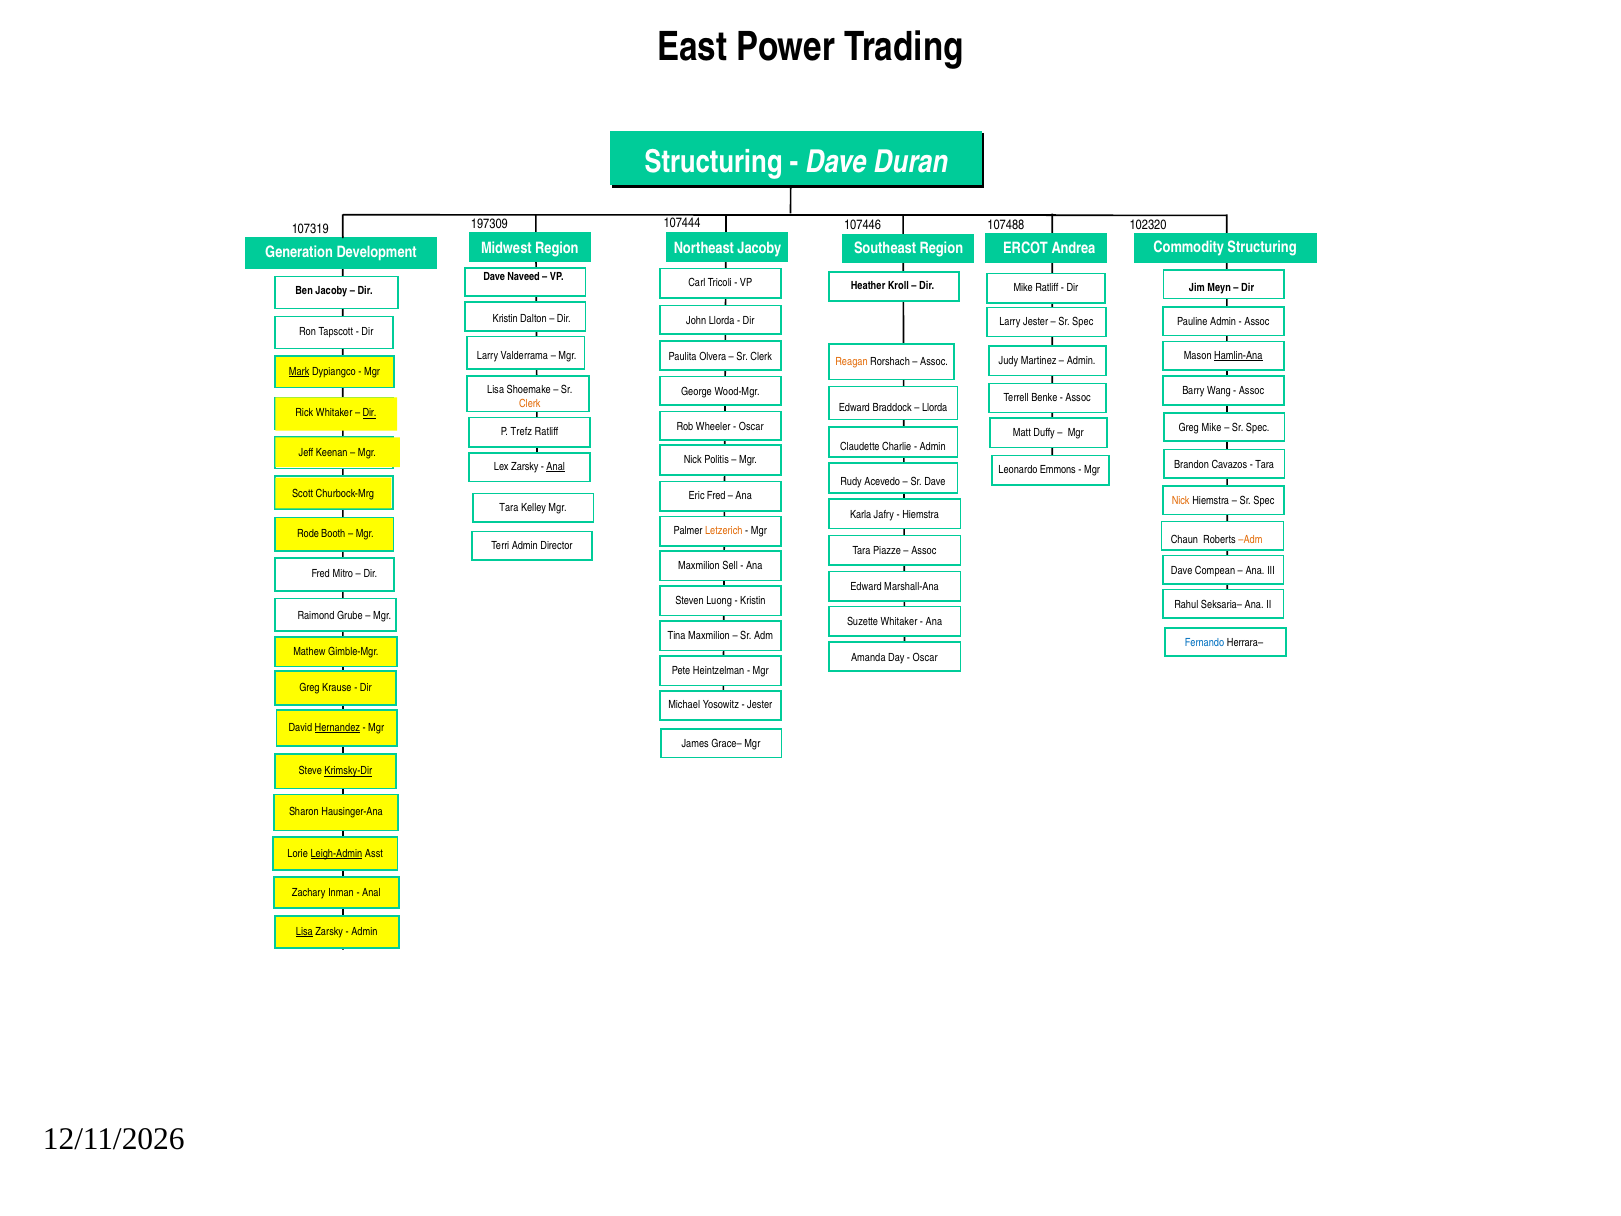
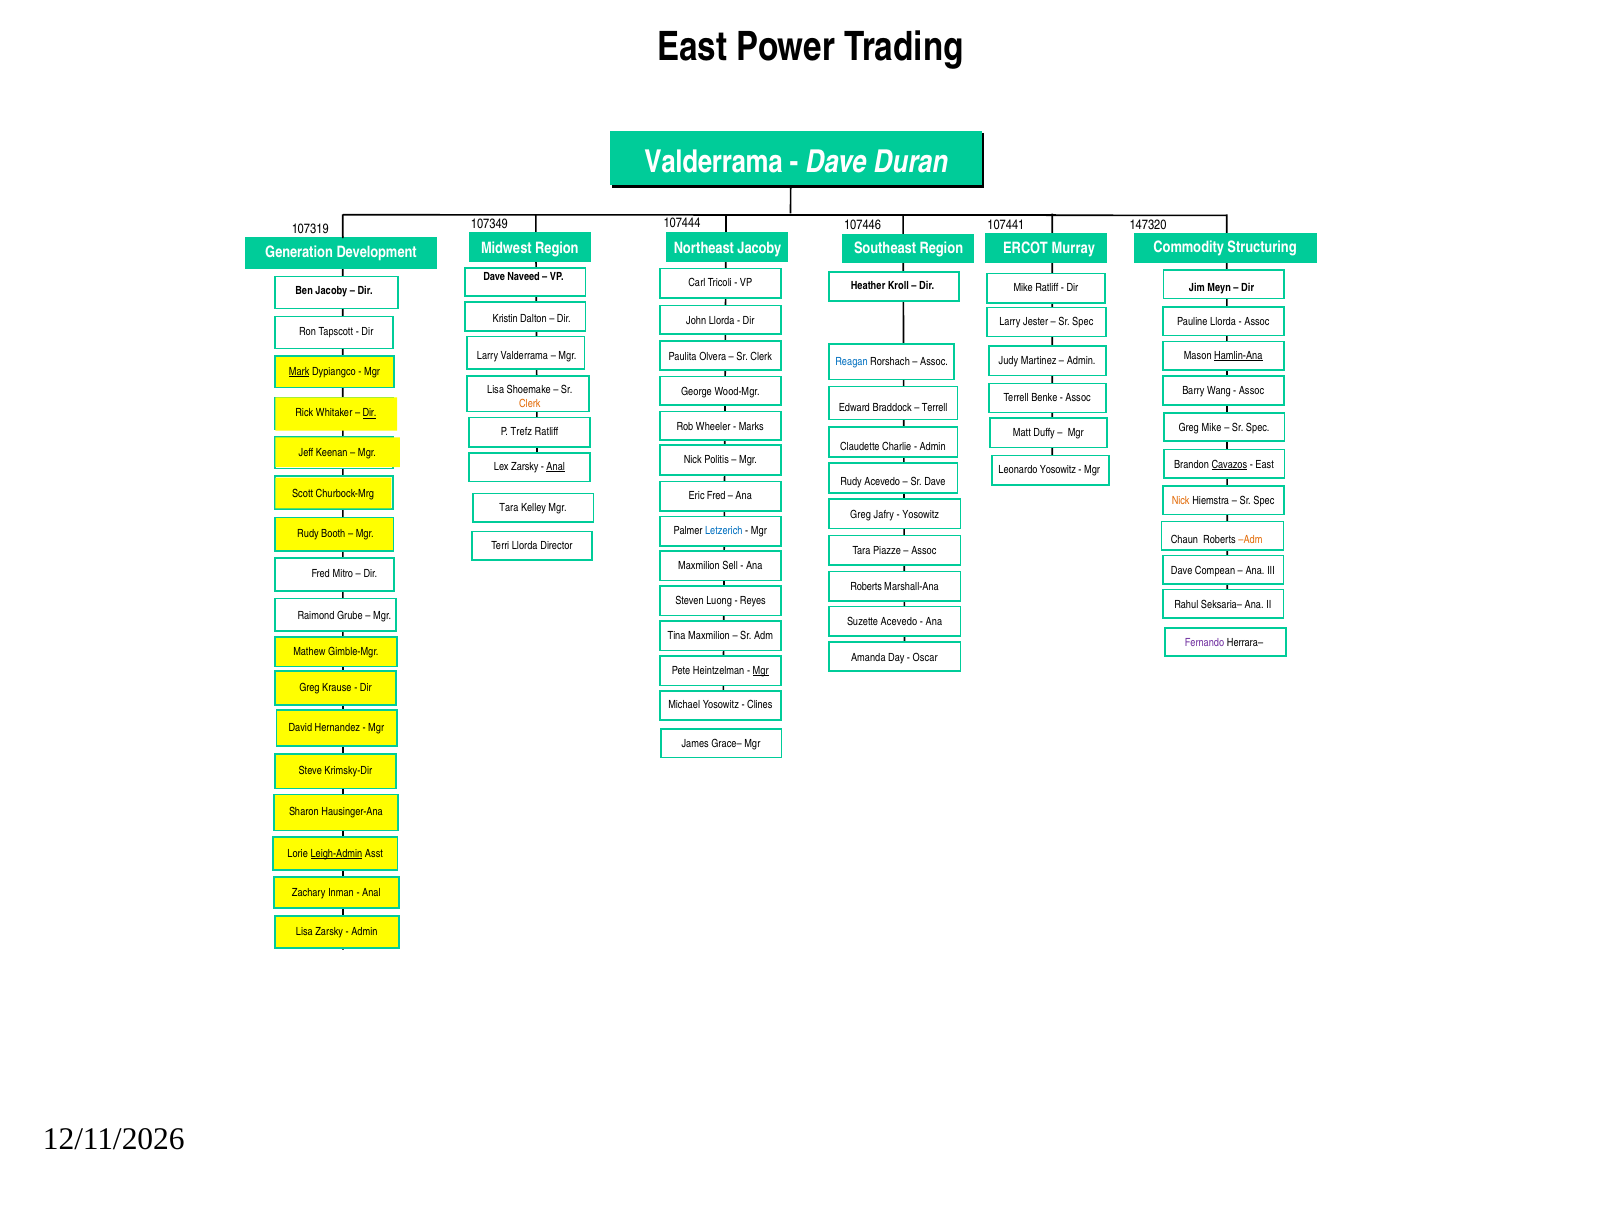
Structuring: Structuring -> Valderrama (714, 162)
197309: 197309 -> 107349 (489, 224)
102320: 102320 -> 147320 (1148, 225)
107488: 107488 -> 107441 (1006, 225)
Andrea: Andrea -> Murray (1073, 249)
Pauline Admin: Admin -> Llorda (1223, 322)
Reagan colour: orange -> blue (851, 362)
Llorda: Llorda -> Terrell (935, 407)
Oscar: Oscar -> Marks (751, 426)
Cavazos underline: none -> present (1229, 464)
Tara: Tara -> East (1265, 464)
Leonardo Emmons: Emmons -> Yosowitz (1058, 470)
Karla: Karla -> Greg (861, 515)
Hiemstra: Hiemstra -> Yosowitz (921, 515)
Letzerich colour: orange -> blue (724, 531)
Rode: Rode -> Rudy (308, 534)
Terri Admin: Admin -> Llorda (525, 546)
Edward: Edward -> Roberts (866, 587)
Kristin: Kristin -> Reyes (753, 600)
Suzette Whitaker: Whitaker -> Acevedo (899, 622)
Fernando colour: blue -> purple (1204, 643)
Mgr underline: none -> present (761, 670)
Jester: Jester -> Clines (760, 705)
Hernandez underline: present -> none (337, 728)
Krimsky-Dir underline: present -> none (348, 771)
Lisa underline: present -> none (304, 931)
